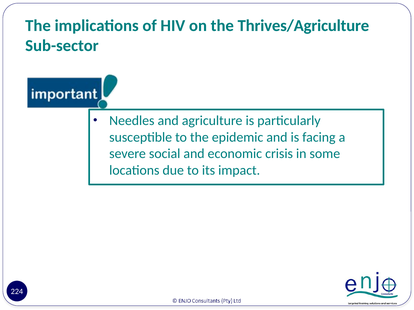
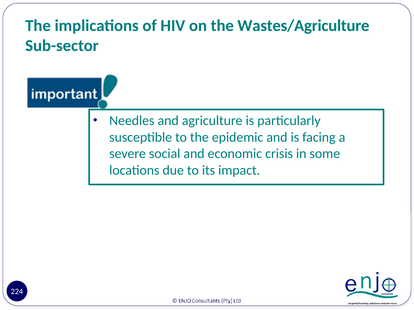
Thrives/Agriculture: Thrives/Agriculture -> Wastes/Agriculture (303, 26)
